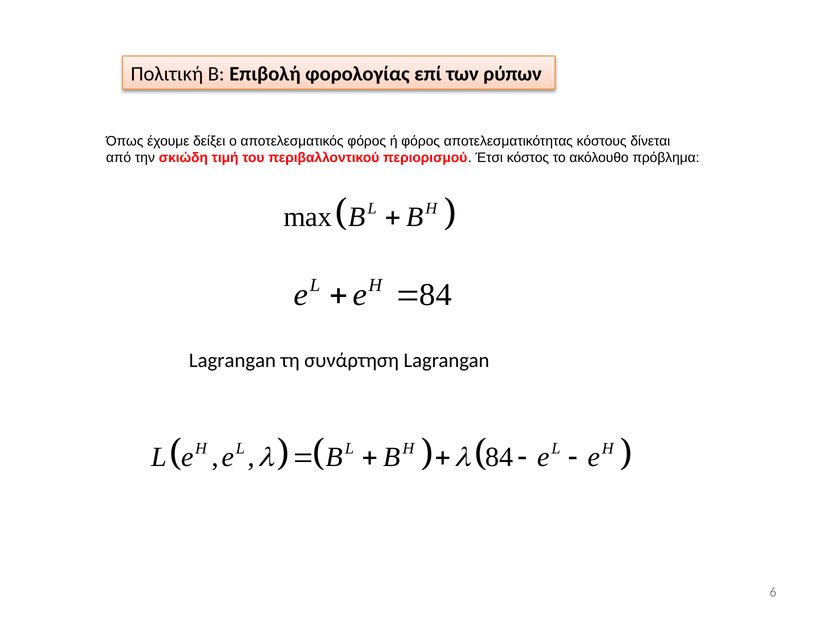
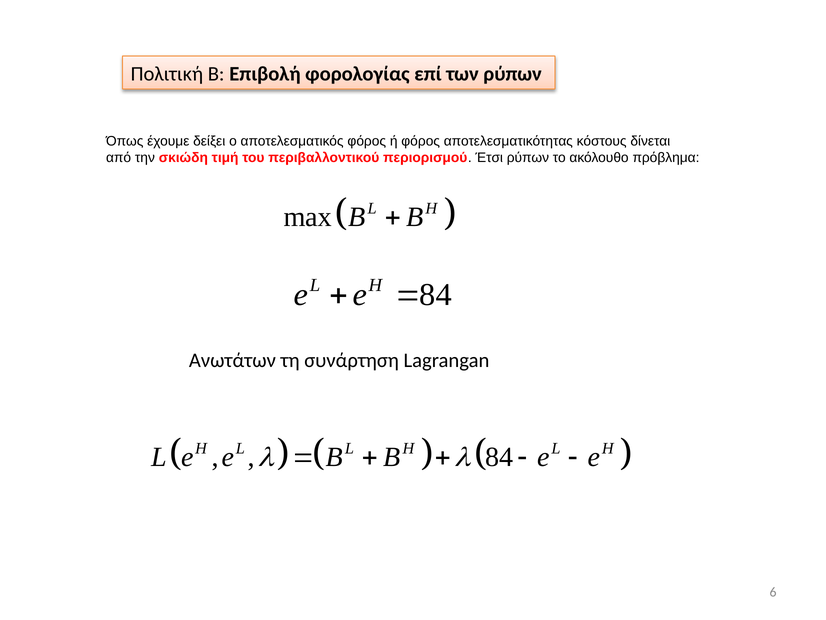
Έτσι κόστος: κόστος -> ρύπων (528, 158)
Lagrangan: Lagrangan -> Ανωτάτων (232, 360)
